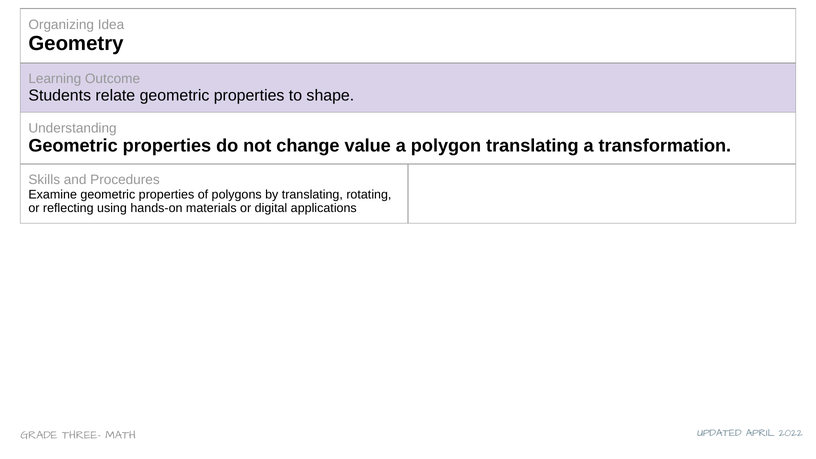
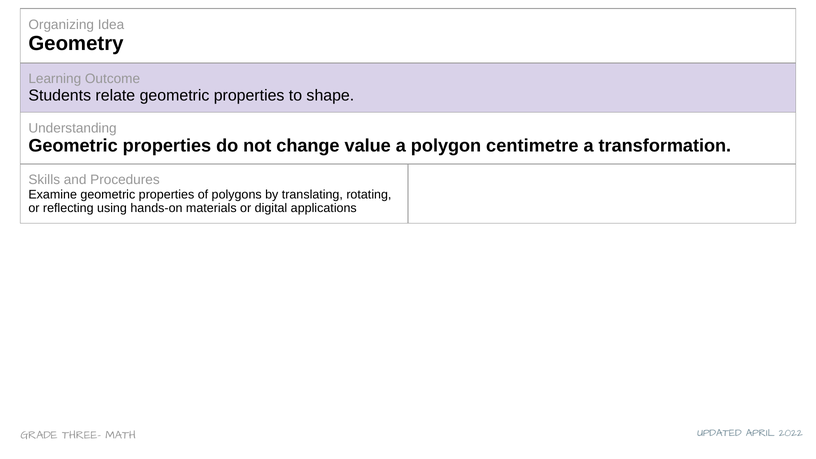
polygon translating: translating -> centimetre (532, 146)
